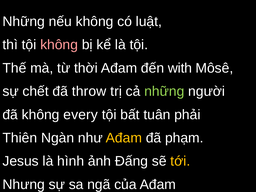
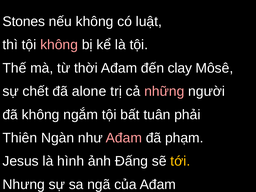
Những: Những -> Stones (24, 21)
with: with -> clay (180, 68)
throw: throw -> alone (89, 91)
những colour: light green -> pink (164, 91)
every: every -> ngắm (81, 115)
Ađam colour: yellow -> pink (124, 138)
